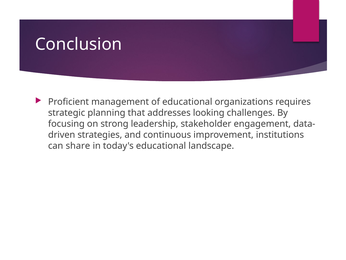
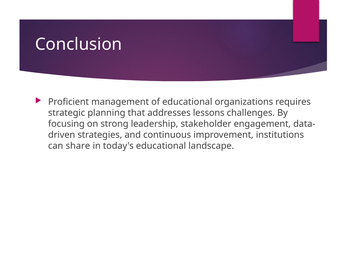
looking: looking -> lessons (209, 113)
